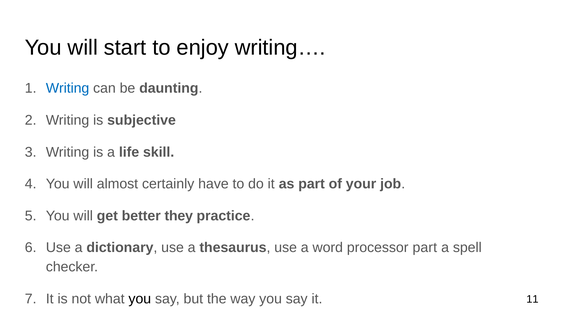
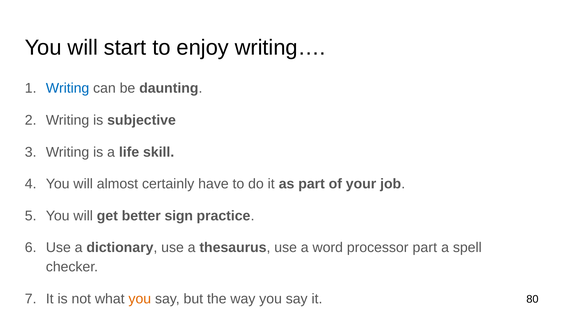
they: they -> sign (179, 216)
you colour: black -> orange (140, 299)
11: 11 -> 80 (532, 299)
